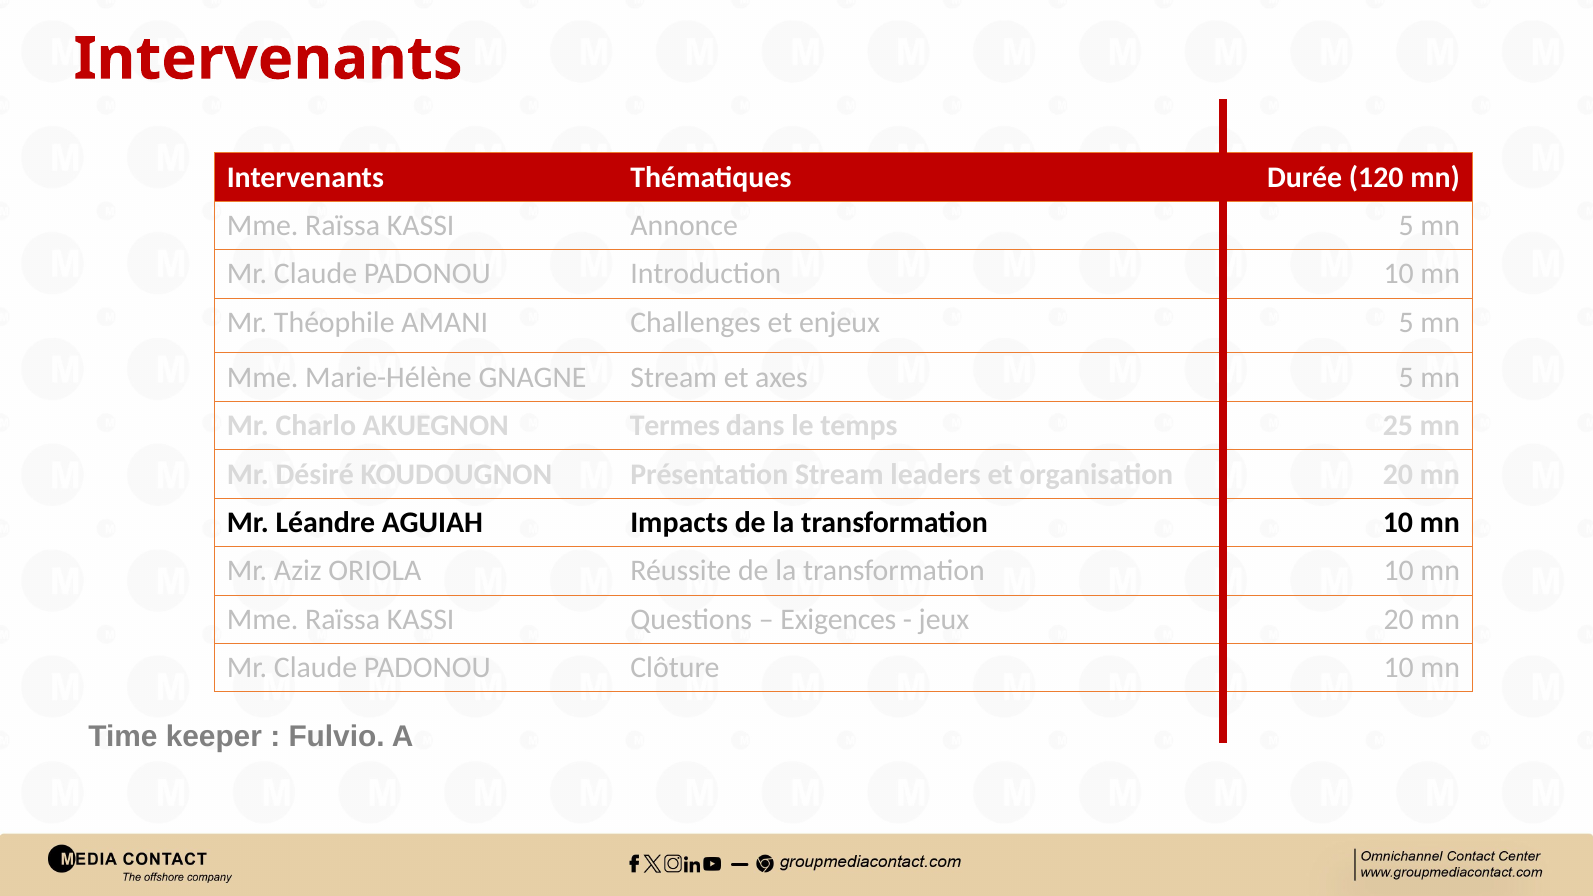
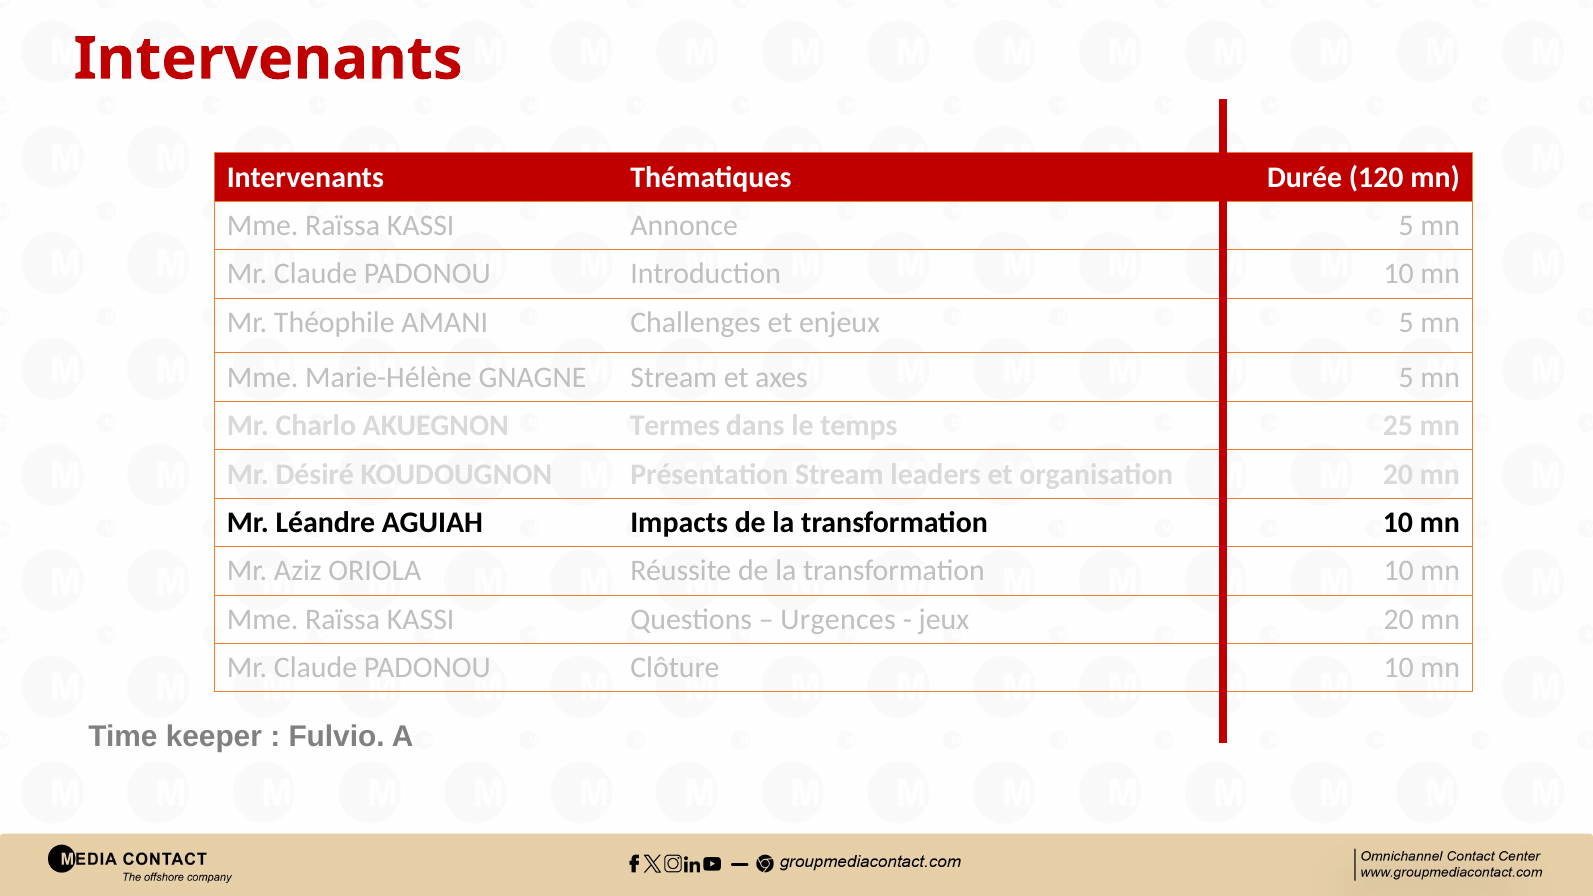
Exigences: Exigences -> Urgences (838, 620)
